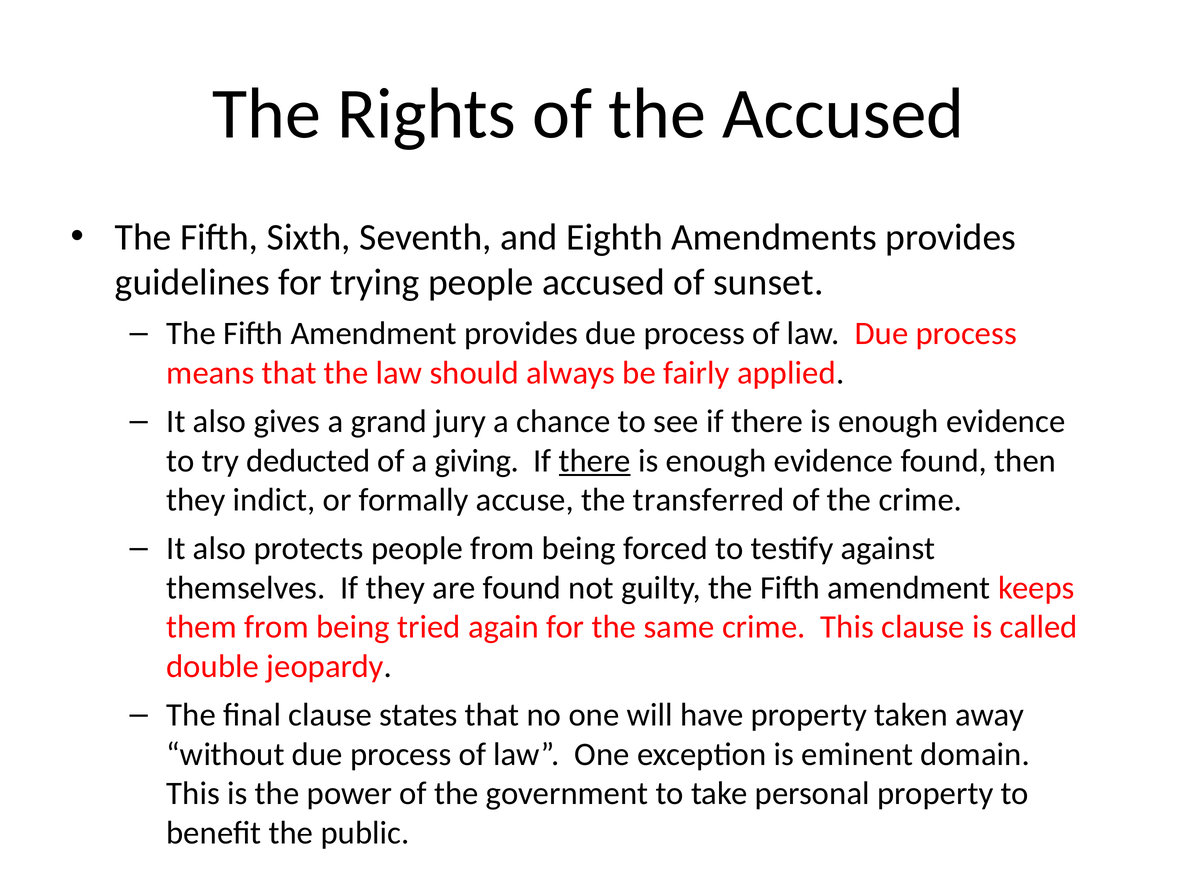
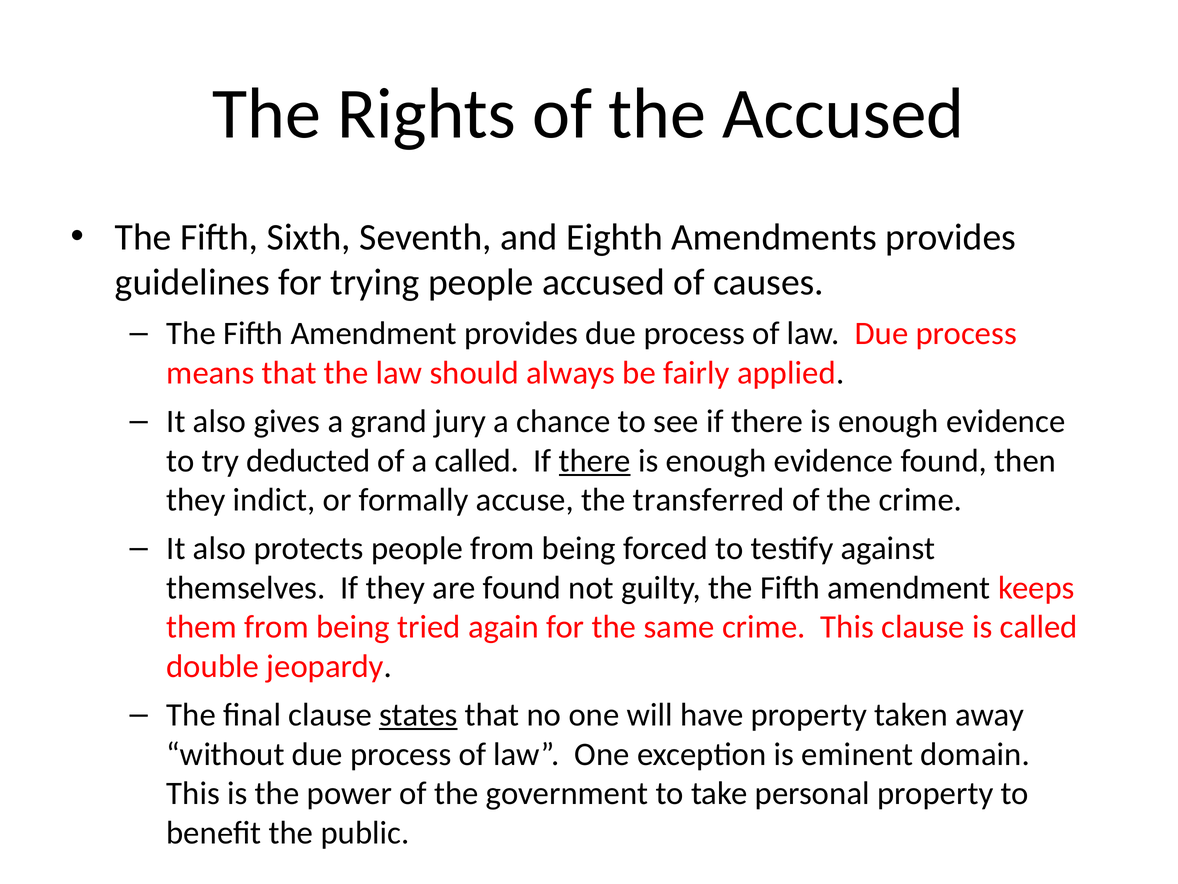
sunset: sunset -> causes (768, 282)
a giving: giving -> called (477, 460)
states underline: none -> present (418, 714)
